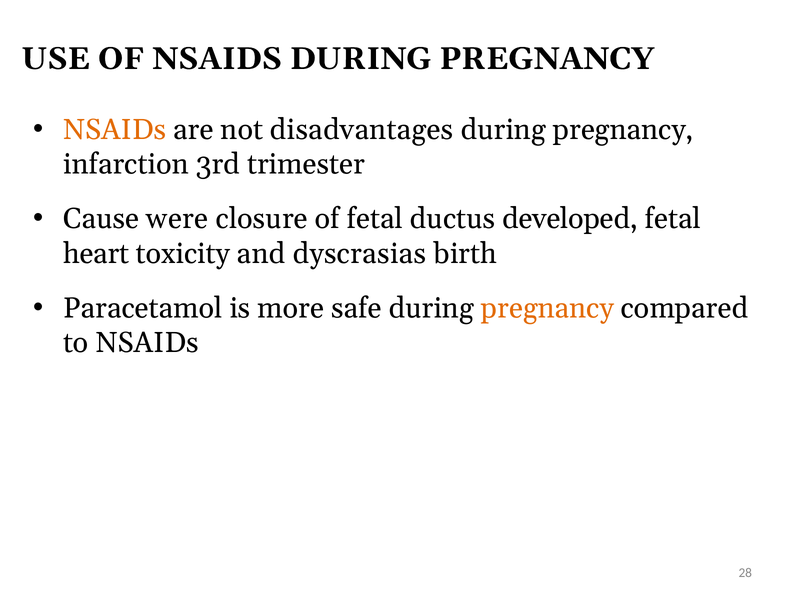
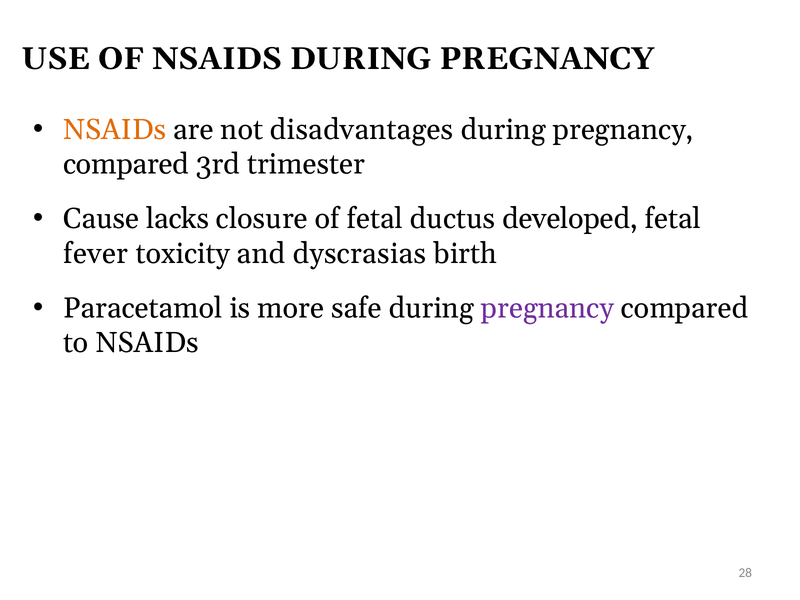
infarction: infarction -> compared (126, 164)
were: were -> lacks (178, 219)
heart: heart -> fever (96, 254)
pregnancy colour: orange -> purple (547, 308)
